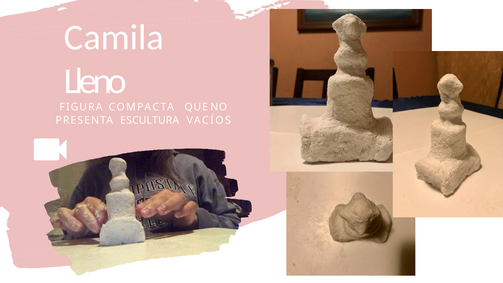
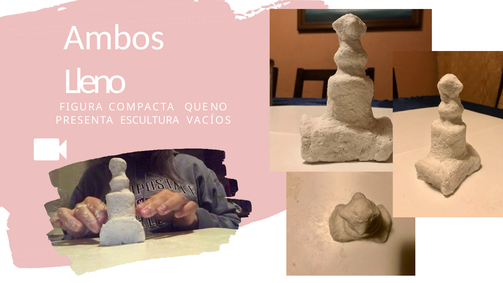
Camila: Camila -> Ambos (114, 38)
